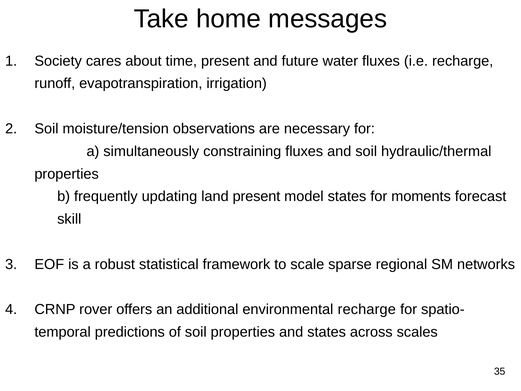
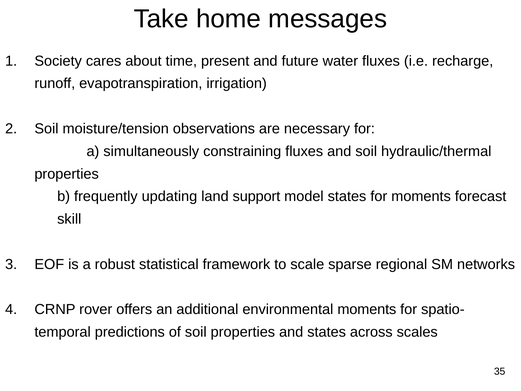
land present: present -> support (256, 196)
environmental recharge: recharge -> moments (367, 309)
